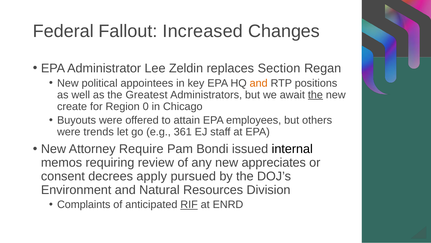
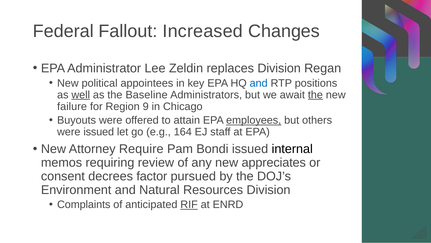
replaces Section: Section -> Division (279, 68)
and colour: orange -> blue (259, 83)
well underline: none -> present (81, 95)
Greatest: Greatest -> Baseline (147, 95)
create: create -> failure (72, 106)
0: 0 -> 9 (146, 106)
employees underline: none -> present (254, 120)
were trends: trends -> issued (99, 132)
361: 361 -> 164 (183, 132)
apply: apply -> factor (152, 176)
